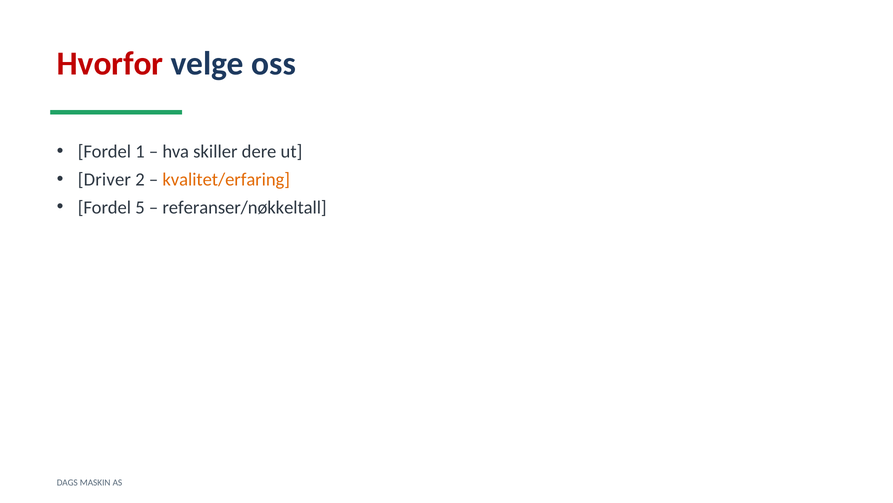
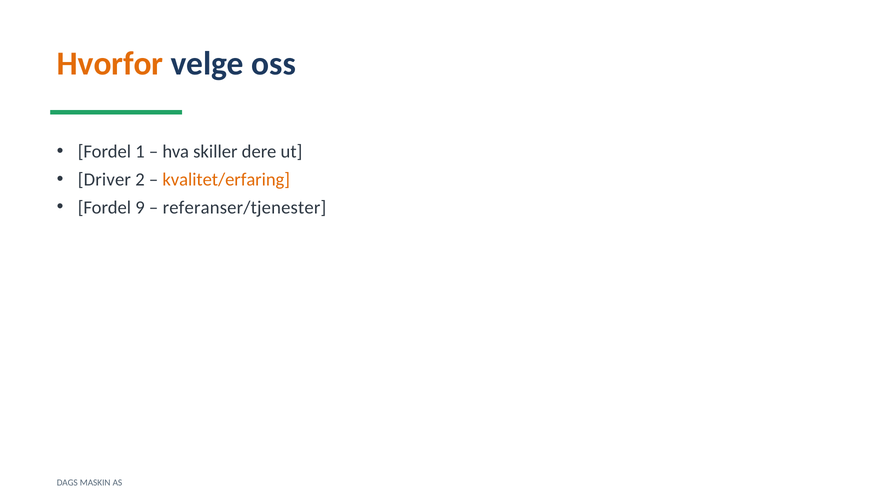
Hvorfor colour: red -> orange (110, 64)
5: 5 -> 9 (140, 207)
referanser/nøkkeltall: referanser/nøkkeltall -> referanser/tjenester (244, 207)
